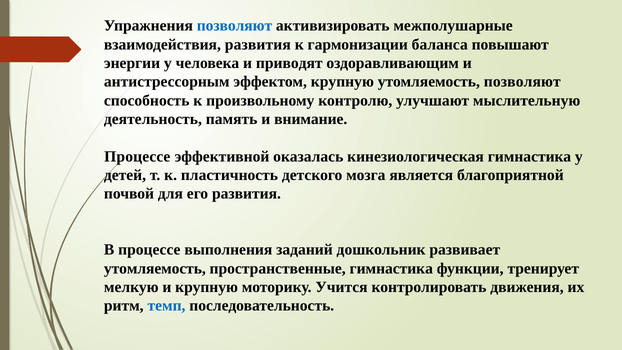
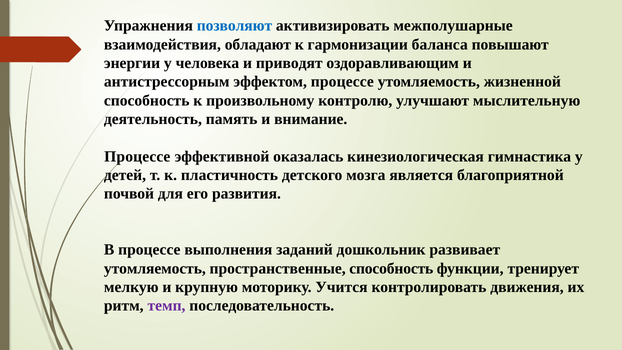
взаимодействия развития: развития -> обладают (258, 44)
эффектом крупную: крупную -> процессе (342, 82)
утомляемость позволяют: позволяют -> жизненной (522, 82)
пространственные гимнастика: гимнастика -> способность (391, 268)
темп colour: blue -> purple (167, 306)
